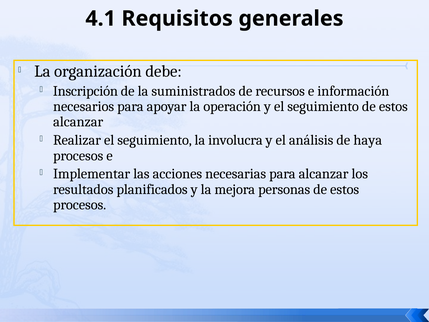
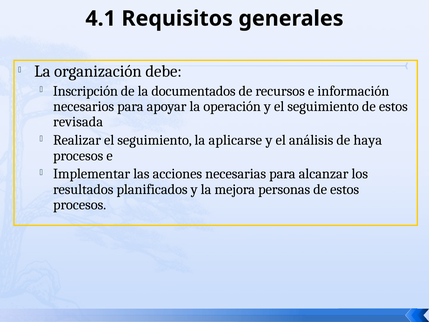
suministrados: suministrados -> documentados (194, 91)
alcanzar: alcanzar -> revisada (78, 122)
involucra: involucra -> aplicarse (235, 140)
